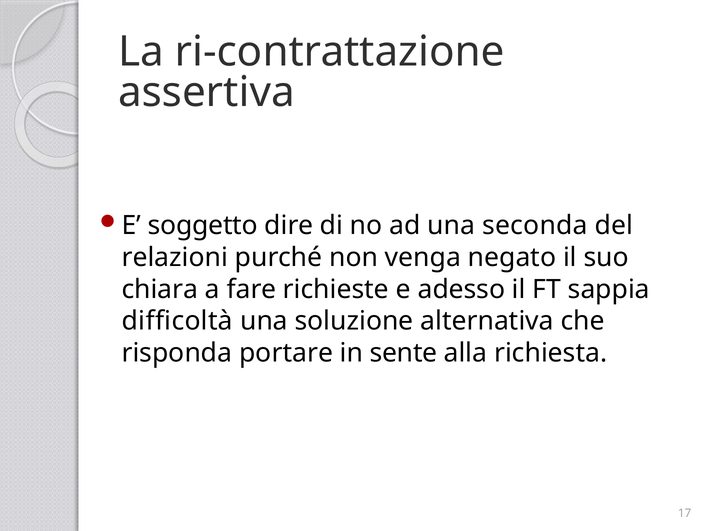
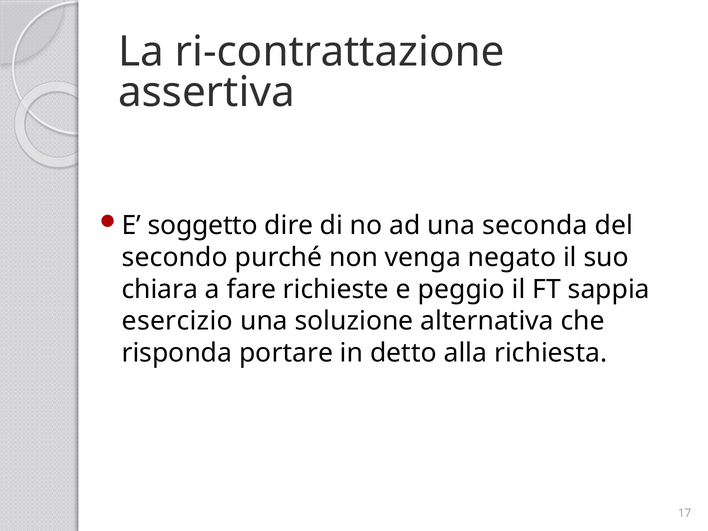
relazioni: relazioni -> secondo (175, 257)
adesso: adesso -> peggio (461, 289)
difficoltà: difficoltà -> esercizio (177, 321)
sente: sente -> detto (403, 353)
